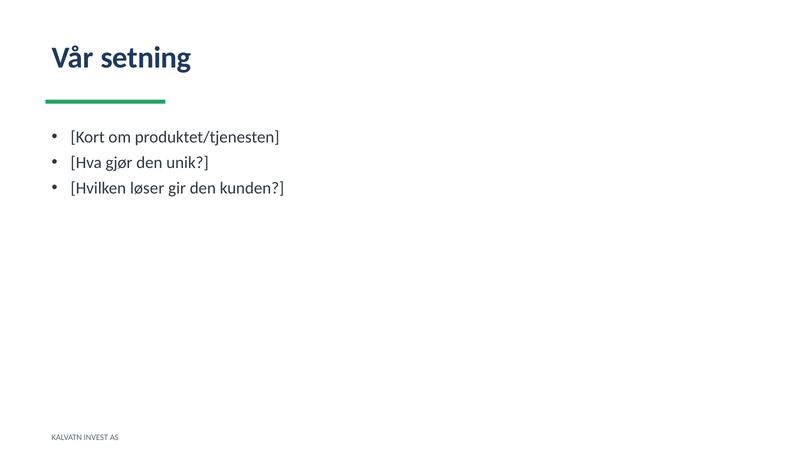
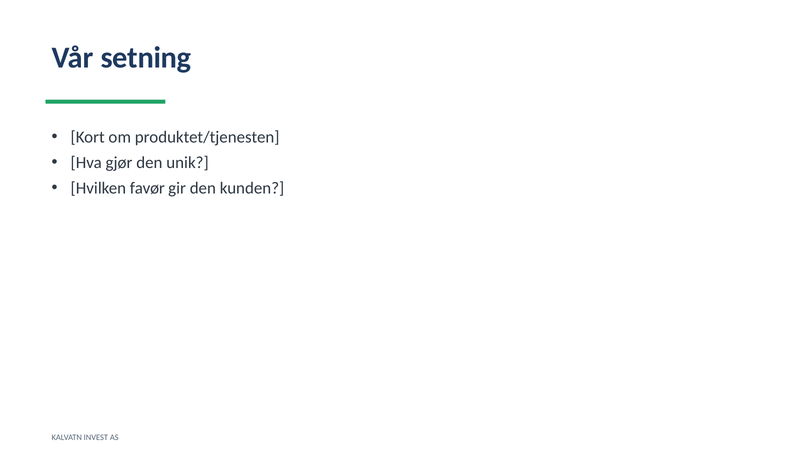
løser: løser -> favør (147, 188)
